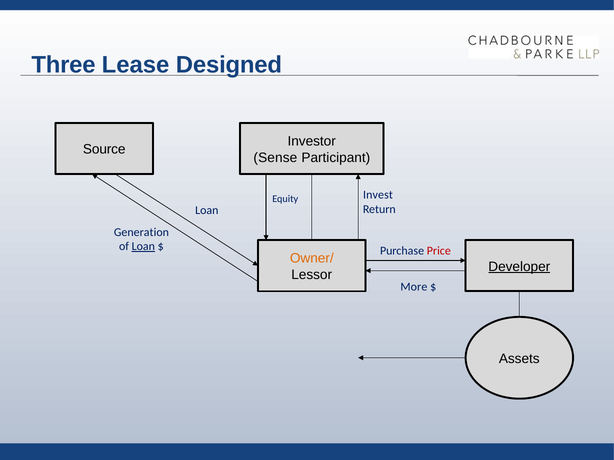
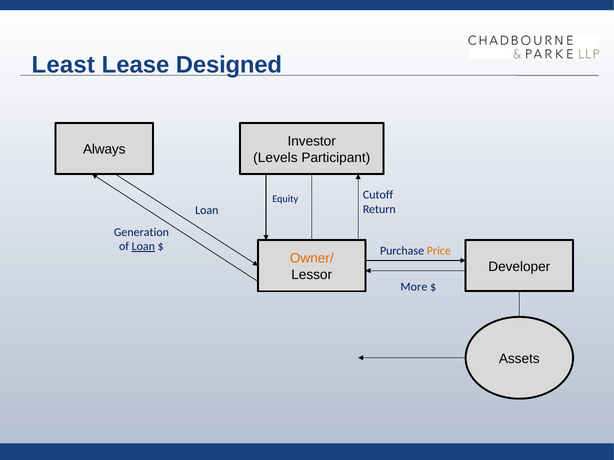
Three: Three -> Least (63, 65)
Source: Source -> Always (104, 150)
Sense: Sense -> Levels (275, 158)
Invest: Invest -> Cutoff (378, 195)
Price colour: red -> orange (439, 251)
Developer underline: present -> none (519, 267)
